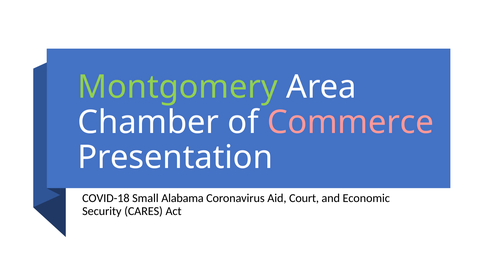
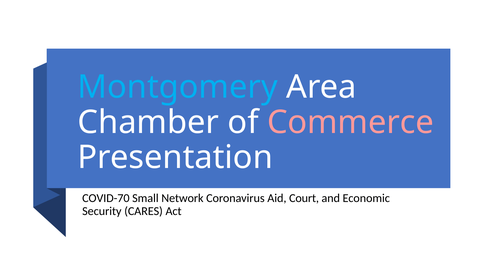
Montgomery colour: light green -> light blue (178, 87)
COVID-18: COVID-18 -> COVID-70 (106, 198)
Alabama: Alabama -> Network (182, 198)
